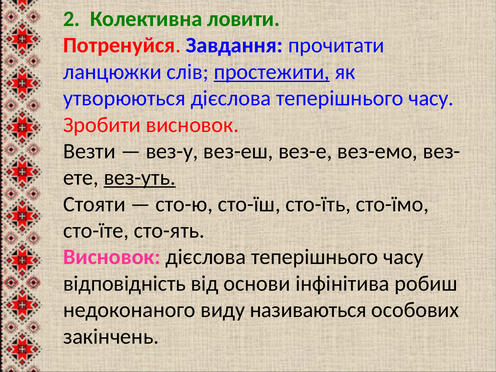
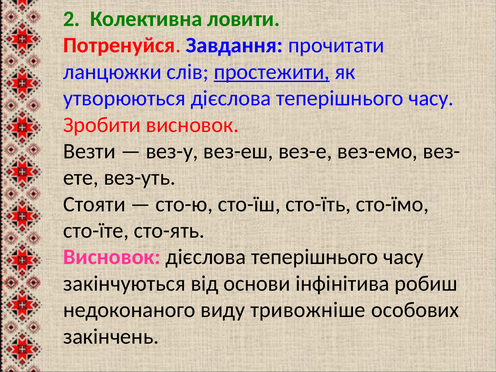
вез-уть underline: present -> none (140, 178)
відповідність: відповідність -> закінчуються (124, 283)
називаються: називаються -> тривожніше (308, 310)
